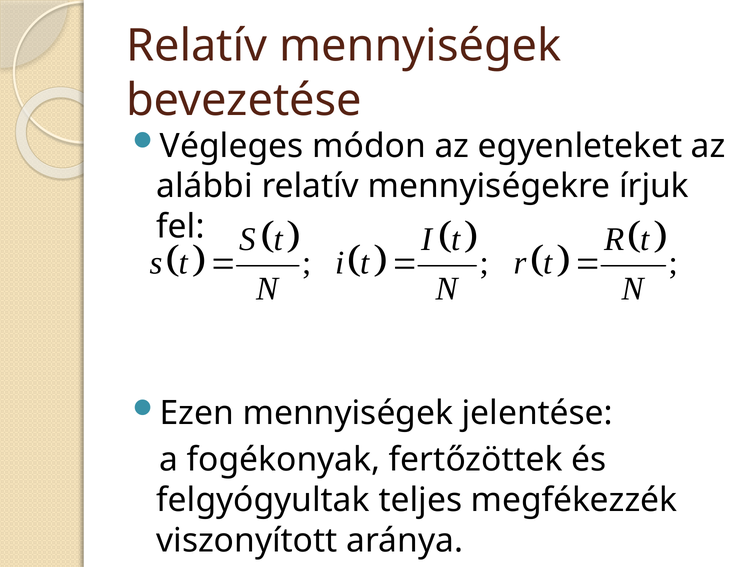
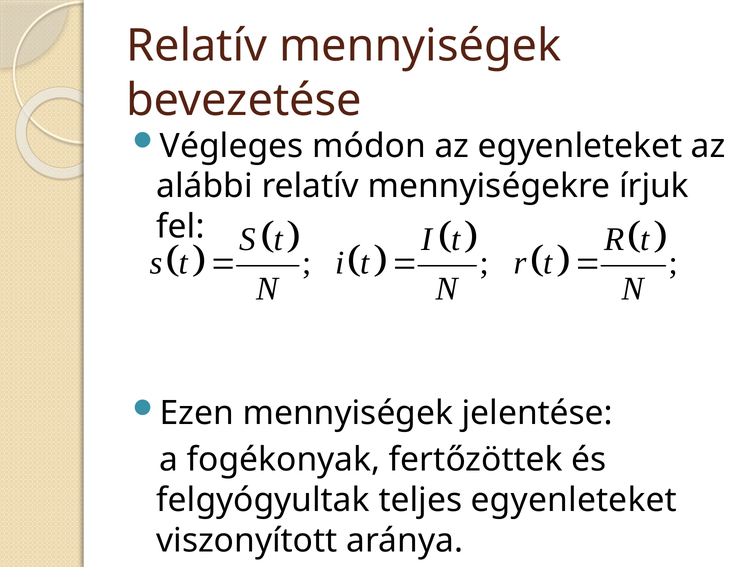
teljes megfékezzék: megfékezzék -> egyenleteket (574, 500)
